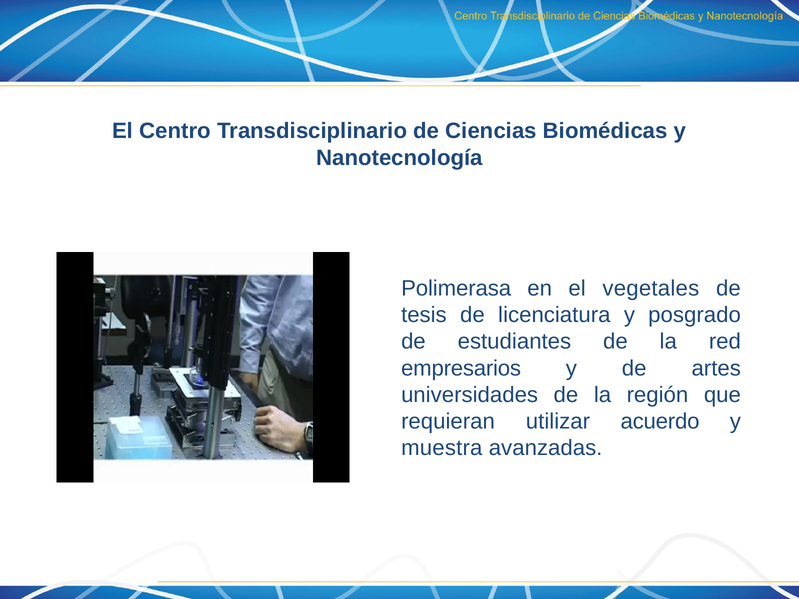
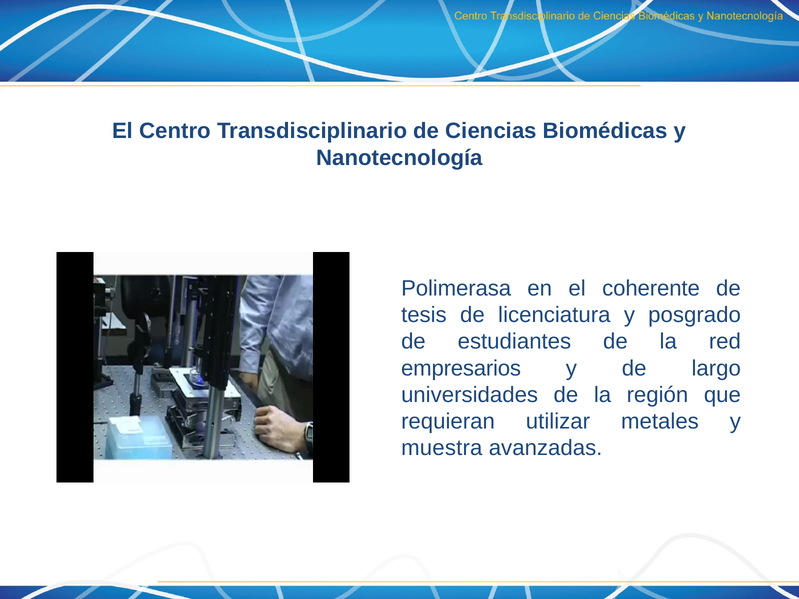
vegetales: vegetales -> coherente (651, 288)
artes: artes -> largo (716, 368)
acuerdo: acuerdo -> metales (660, 422)
